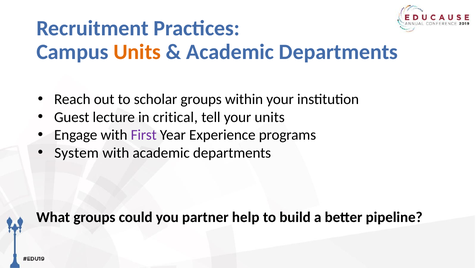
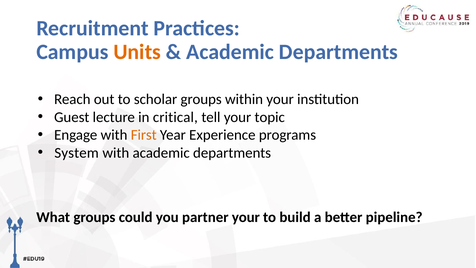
your units: units -> topic (270, 117)
First colour: purple -> orange (144, 135)
partner help: help -> your (246, 217)
